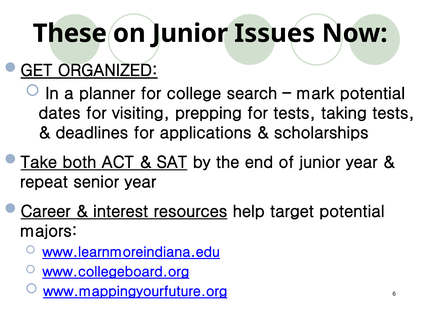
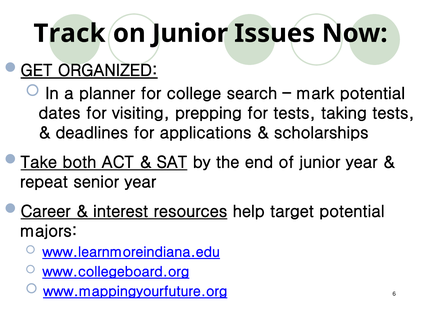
These: These -> Track (70, 33)
